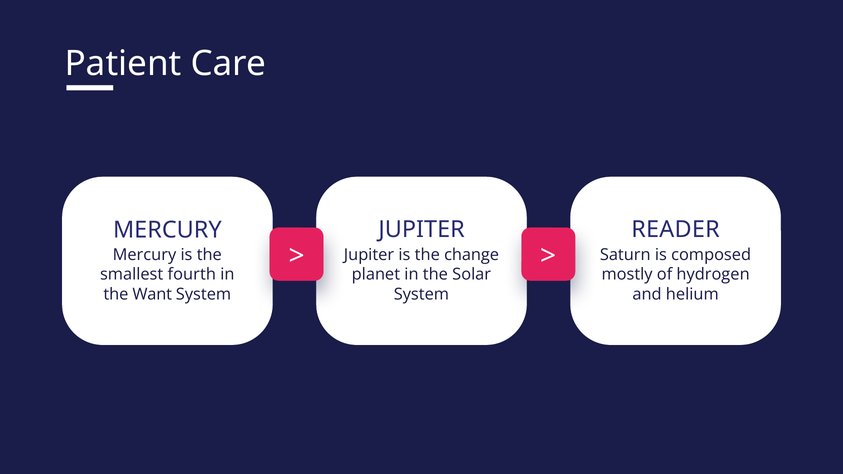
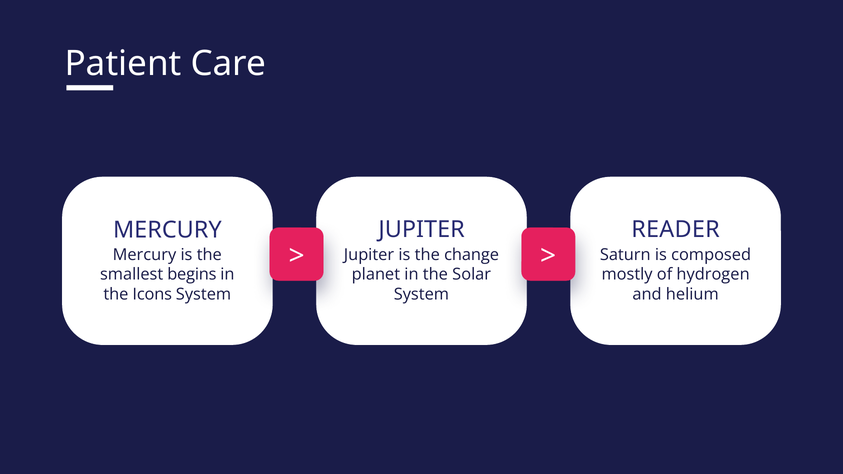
fourth: fourth -> begins (192, 275)
Want: Want -> Icons (152, 294)
